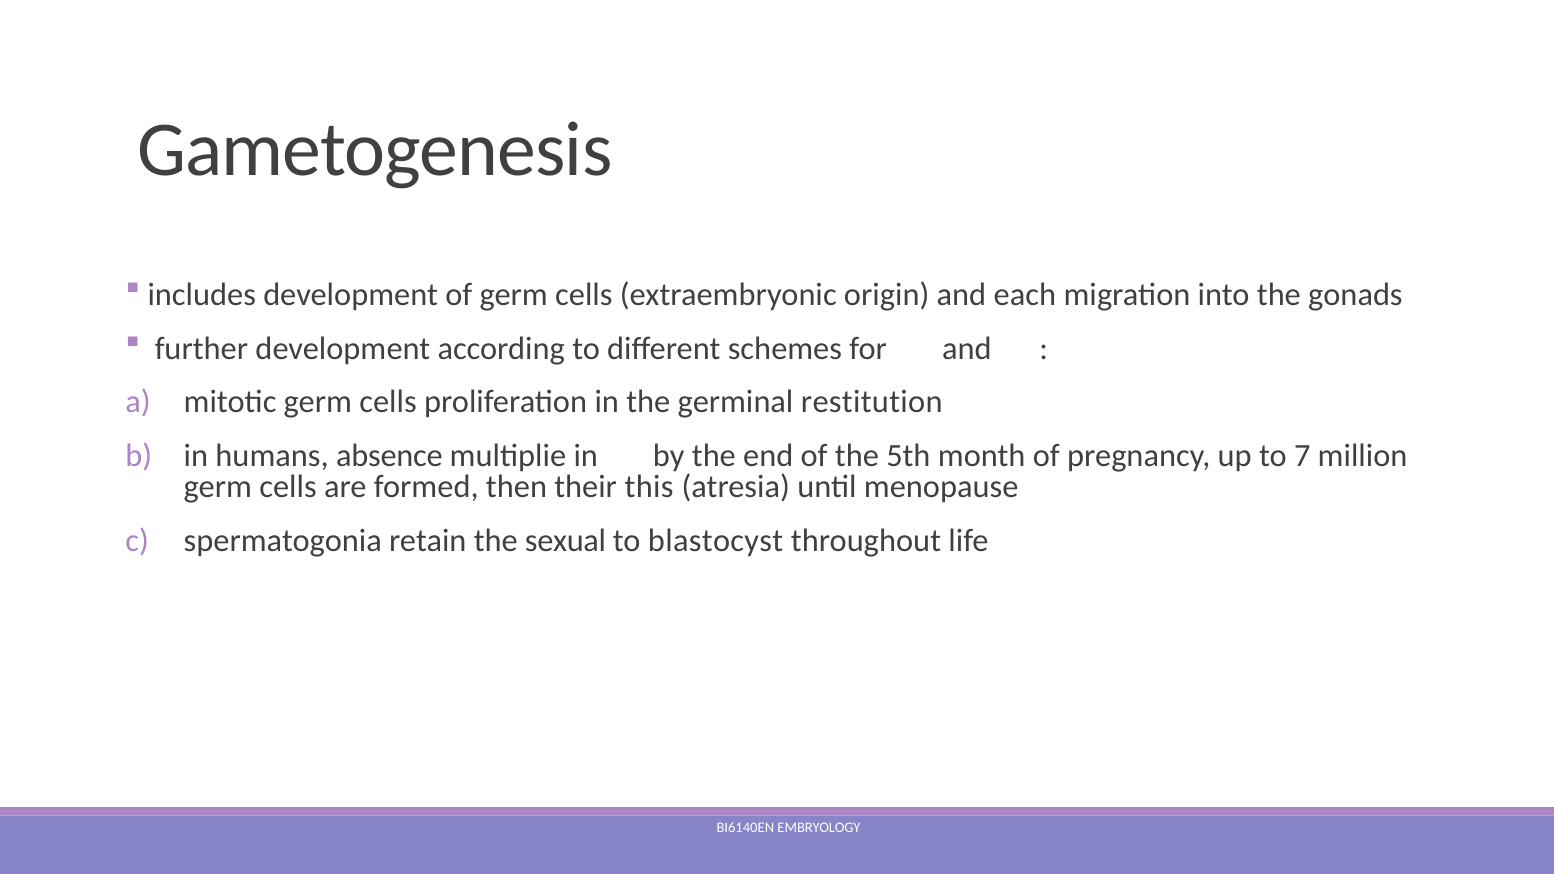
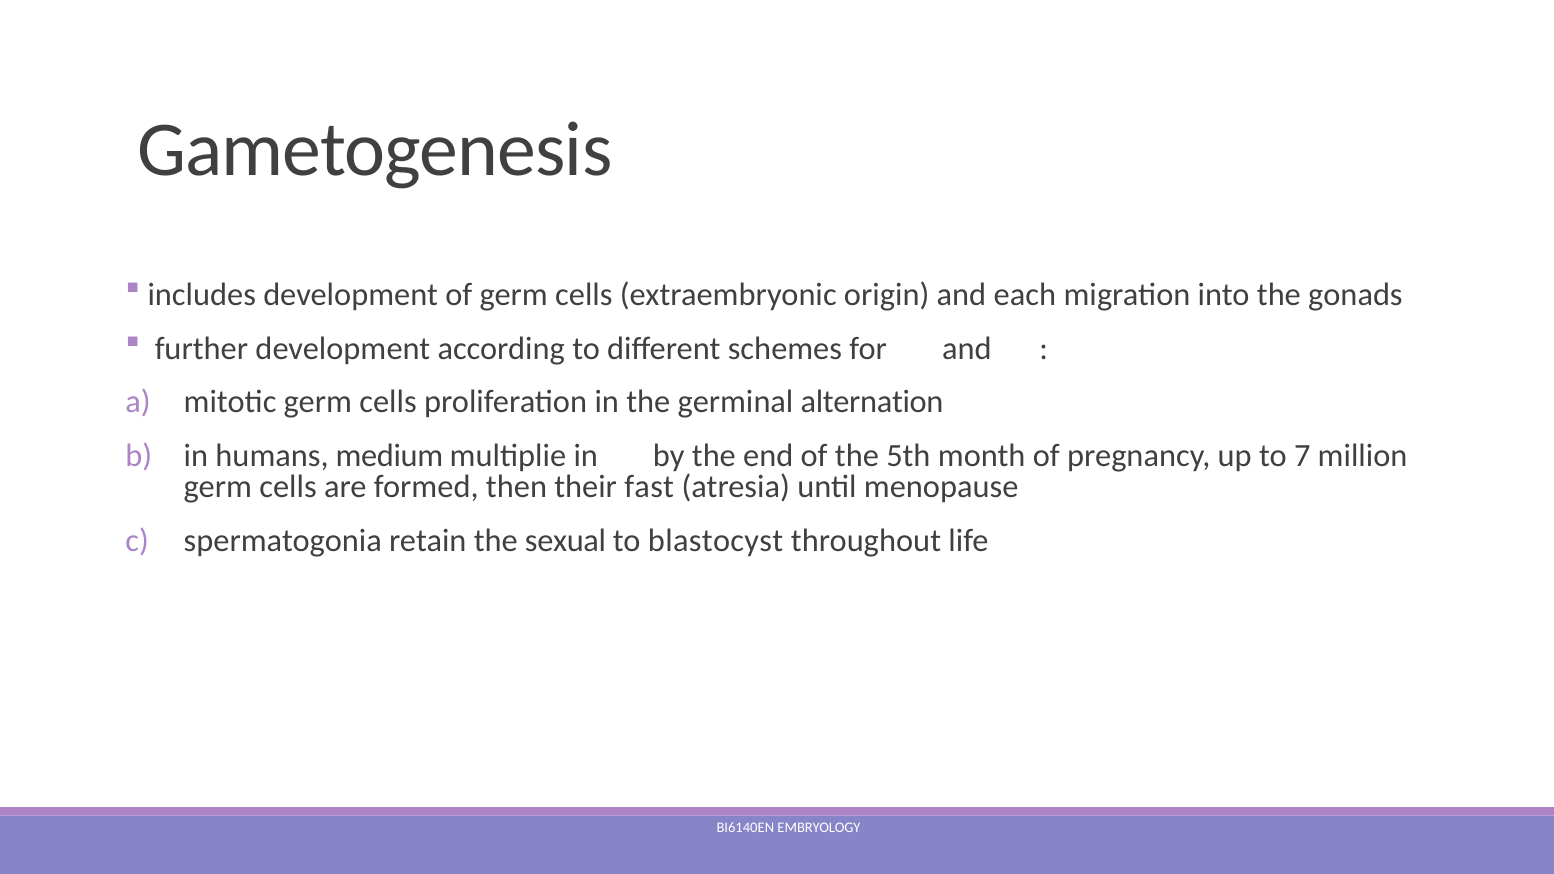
restitution: restitution -> alternation (872, 402)
absence: absence -> medium (389, 456)
this: this -> fast (649, 487)
